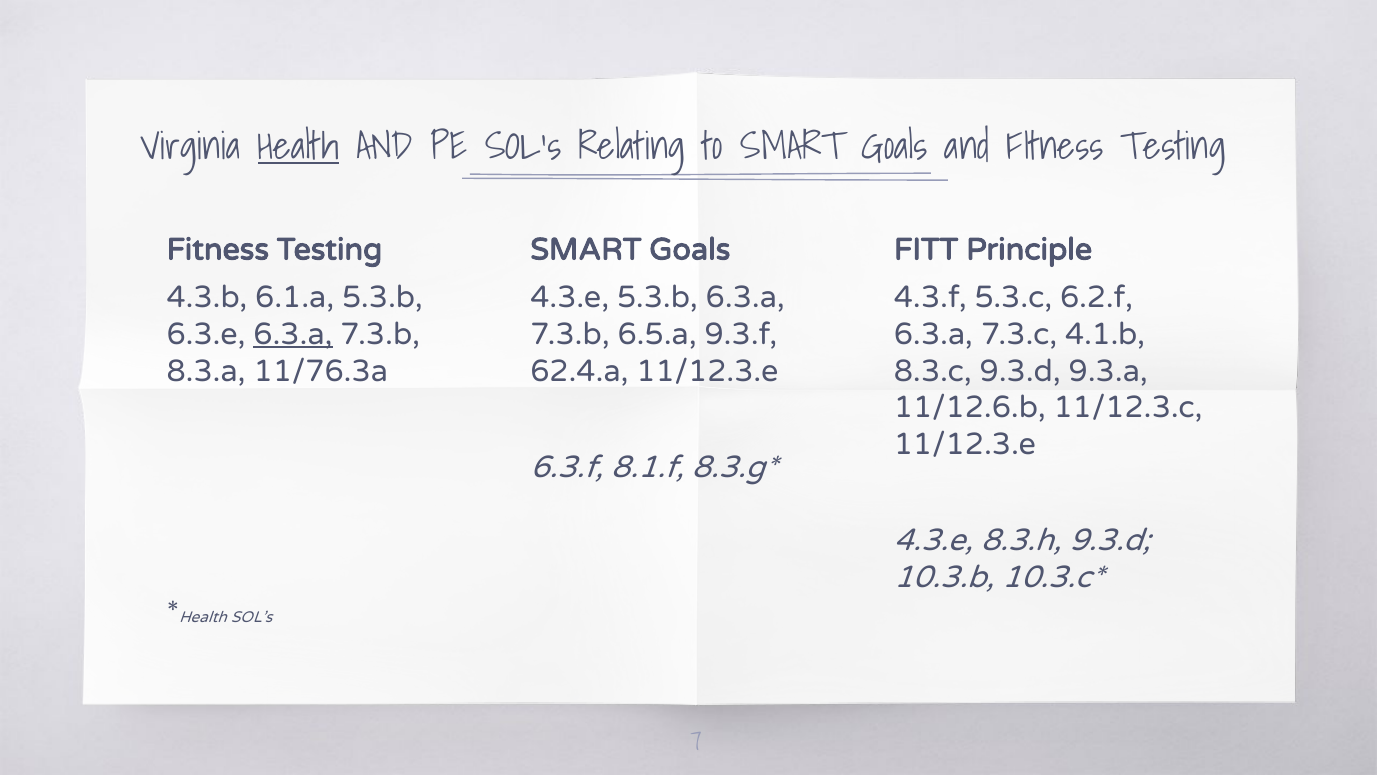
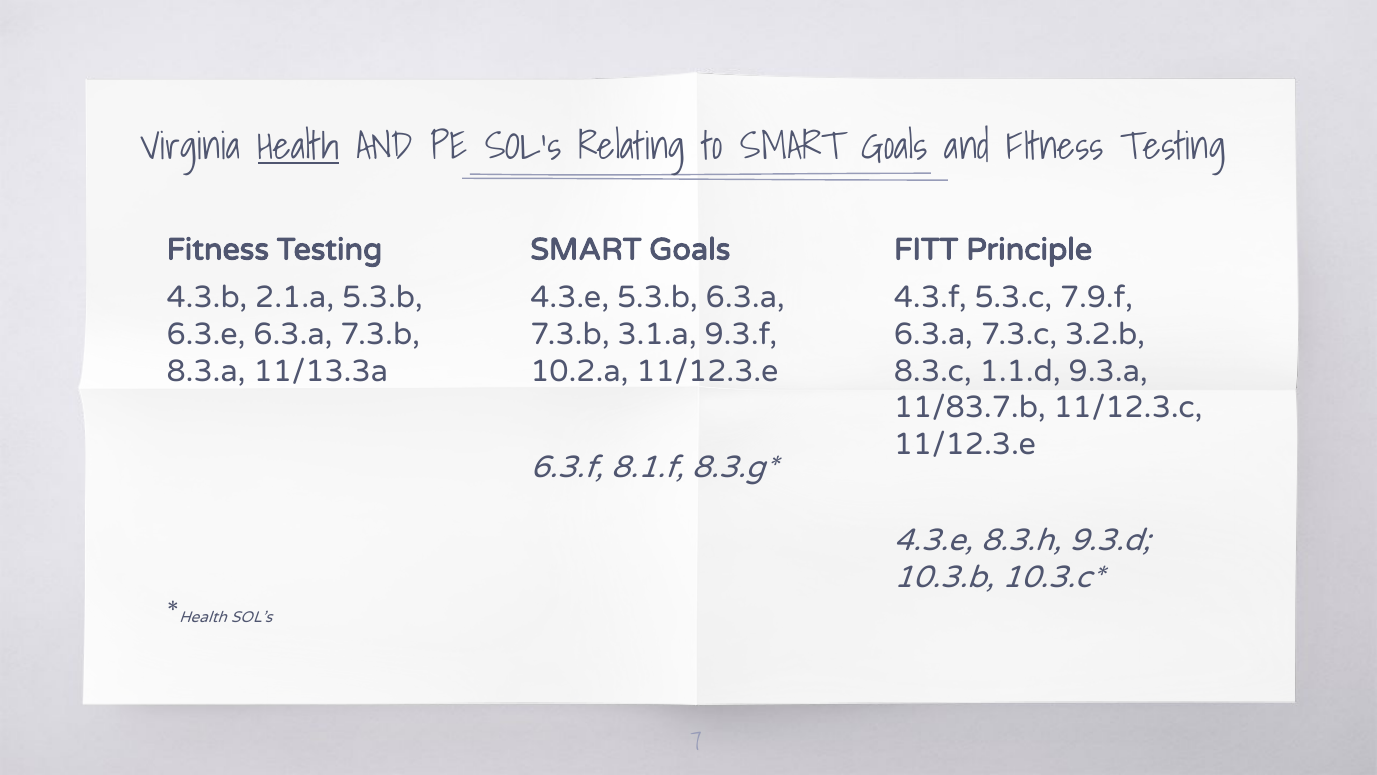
6.1.a: 6.1.a -> 2.1.a (295, 297)
6.2.f: 6.2.f -> 7.9.f (1097, 297)
6.3.a underline: present -> none (293, 334)
6.5.a: 6.5.a -> 3.1.a (657, 334)
4.1.b: 4.1.b -> 3.2.b (1105, 334)
11/76.3a: 11/76.3a -> 11/13.3a (321, 371)
62.4.a: 62.4.a -> 10.2.a (579, 371)
8.3.c 9.3.d: 9.3.d -> 1.1.d (1020, 371)
11/12.6.b: 11/12.6.b -> 11/83.7.b (970, 407)
